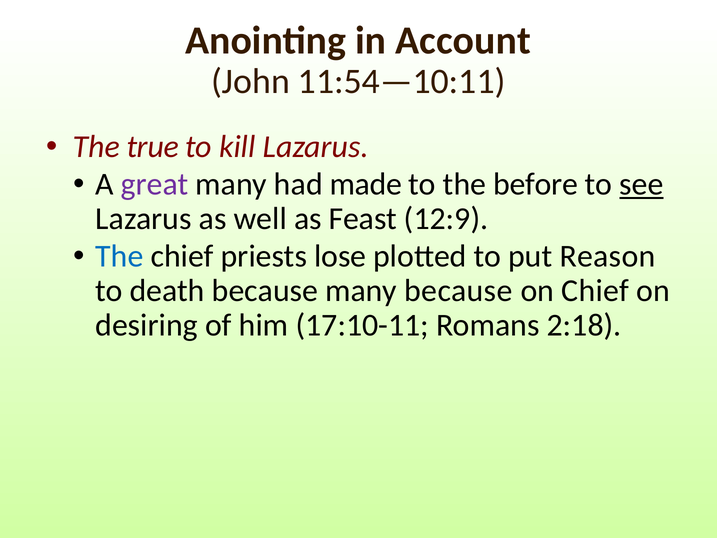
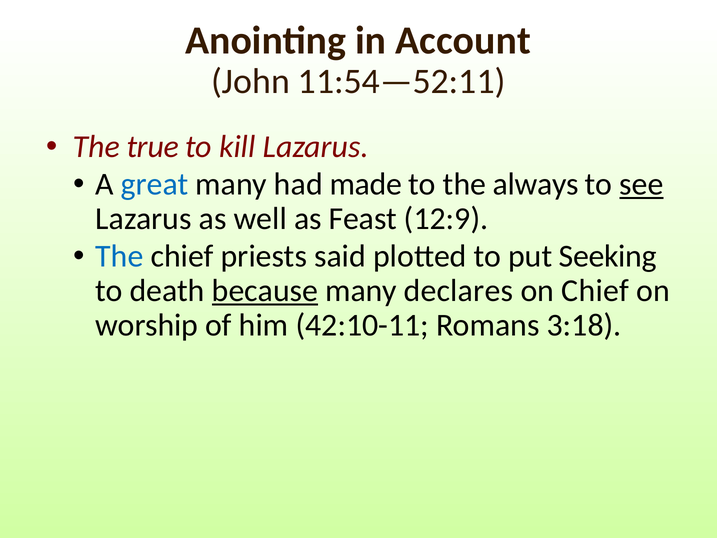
11:54—10:11: 11:54—10:11 -> 11:54—52:11 (402, 81)
great colour: purple -> blue (155, 184)
before: before -> always (536, 184)
lose: lose -> said (340, 256)
Reason: Reason -> Seeking (608, 256)
because underline: none -> present (265, 291)
many because: because -> declares (458, 291)
desiring: desiring -> worship (147, 325)
17:10-11: 17:10-11 -> 42:10-11 (362, 325)
2:18: 2:18 -> 3:18 (584, 325)
